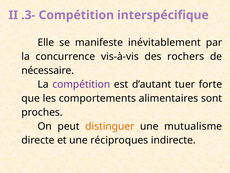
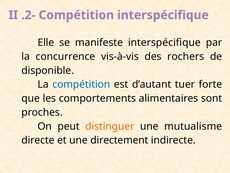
.3-: .3- -> .2- (28, 15)
manifeste inévitablement: inévitablement -> interspécifique (164, 42)
nécessaire: nécessaire -> disponible (48, 70)
compétition colour: purple -> blue (81, 84)
réciproques: réciproques -> directement (119, 140)
